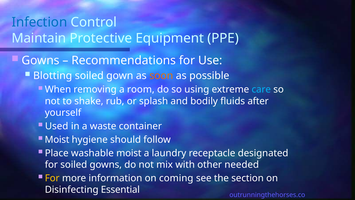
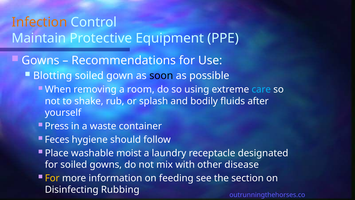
Infection colour: blue -> orange (39, 22)
soon colour: orange -> black (161, 76)
Used: Used -> Press (57, 126)
Moist: Moist -> Feces (57, 139)
needed: needed -> disease (242, 164)
coming: coming -> feeding (176, 178)
Essential: Essential -> Rubbing (120, 189)
